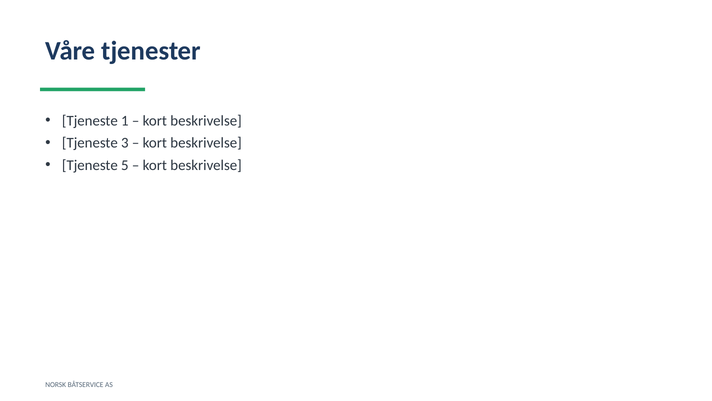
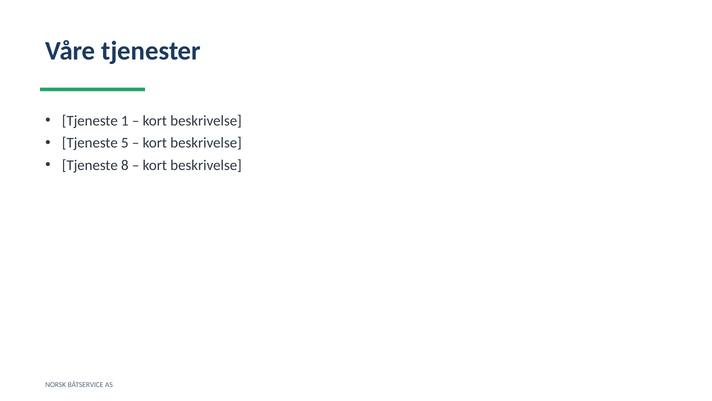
3: 3 -> 5 (125, 143)
5: 5 -> 8 (125, 165)
